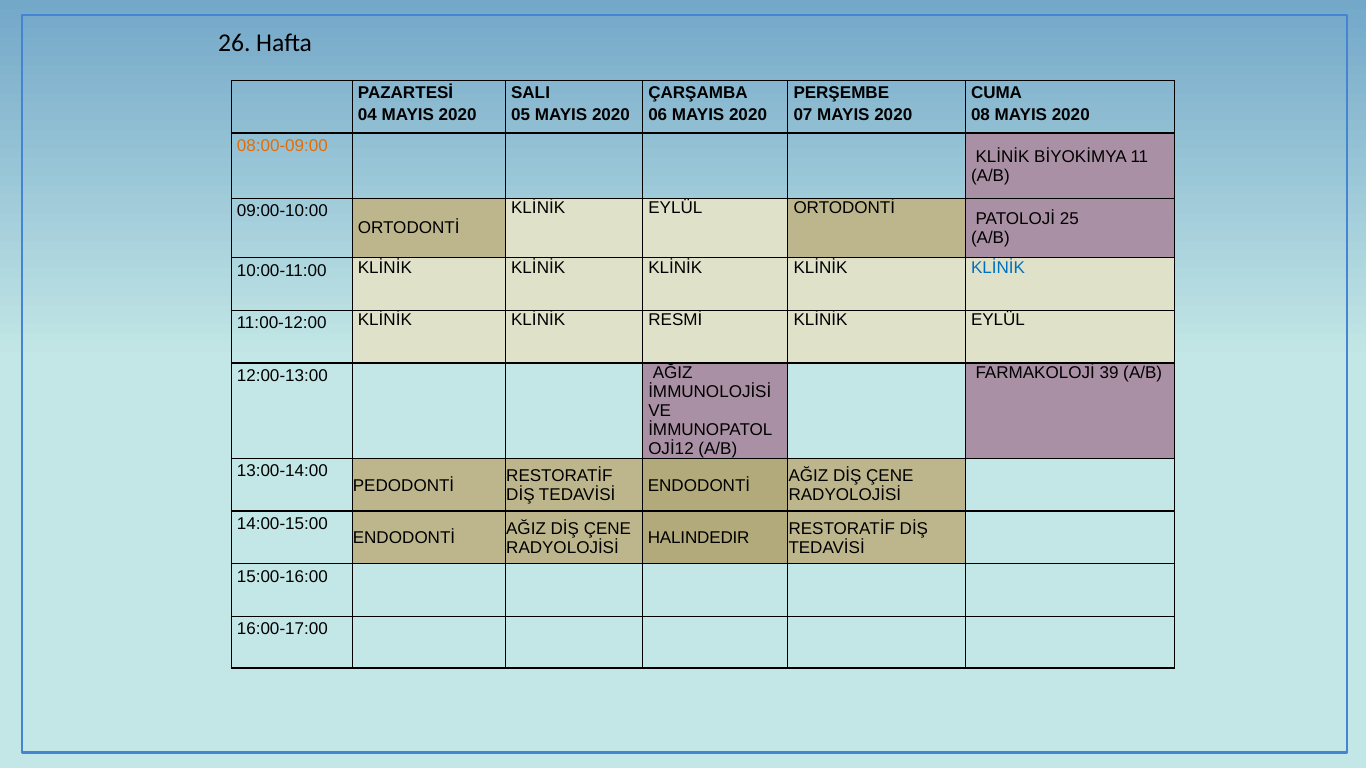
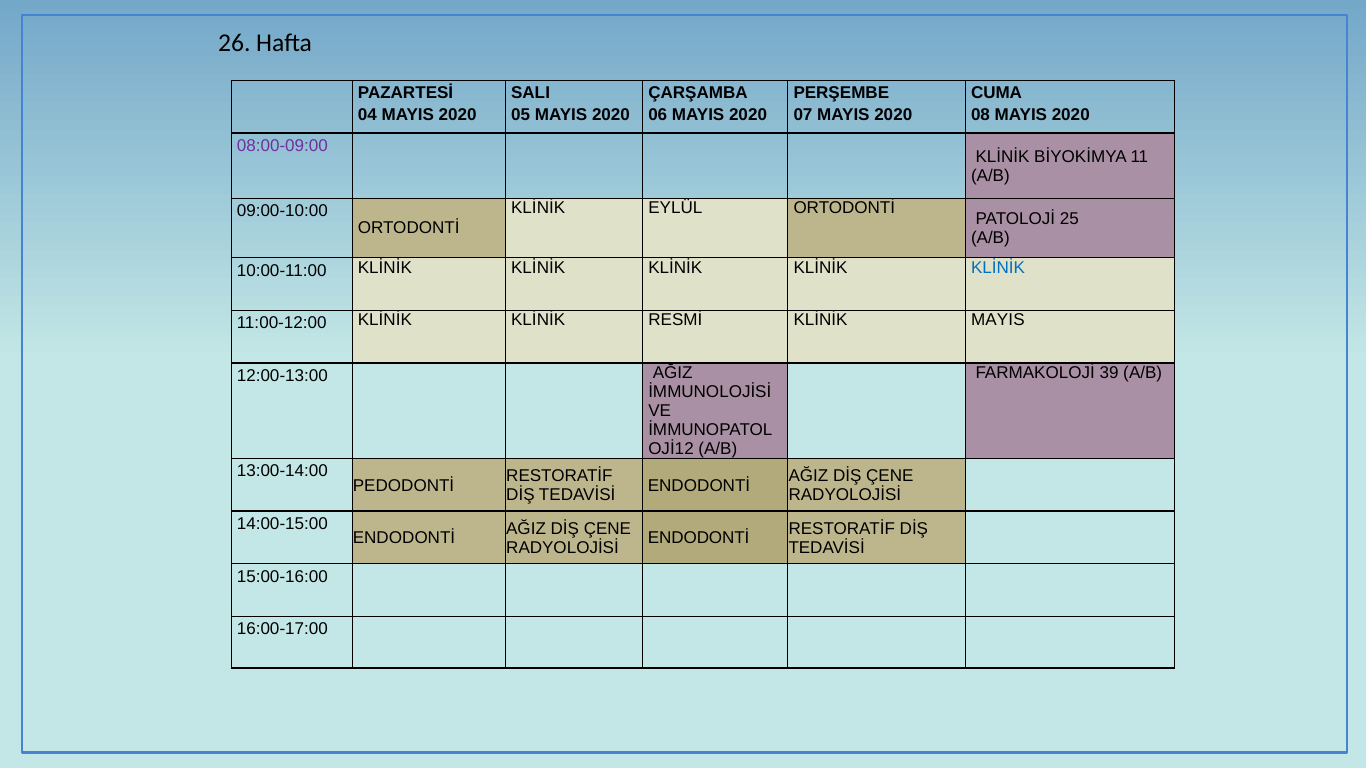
08:00-09:00 colour: orange -> purple (282, 146)
EYLÜL: EYLÜL -> MAYIS (998, 320)
HALINDEDIR: HALINDEDIR -> ENDODONTİ (699, 538)
